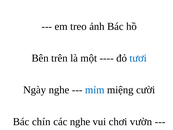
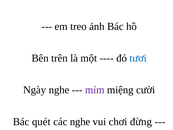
mỉm colour: blue -> purple (95, 90)
chín: chín -> quét (41, 121)
vườn: vườn -> đừng (141, 121)
